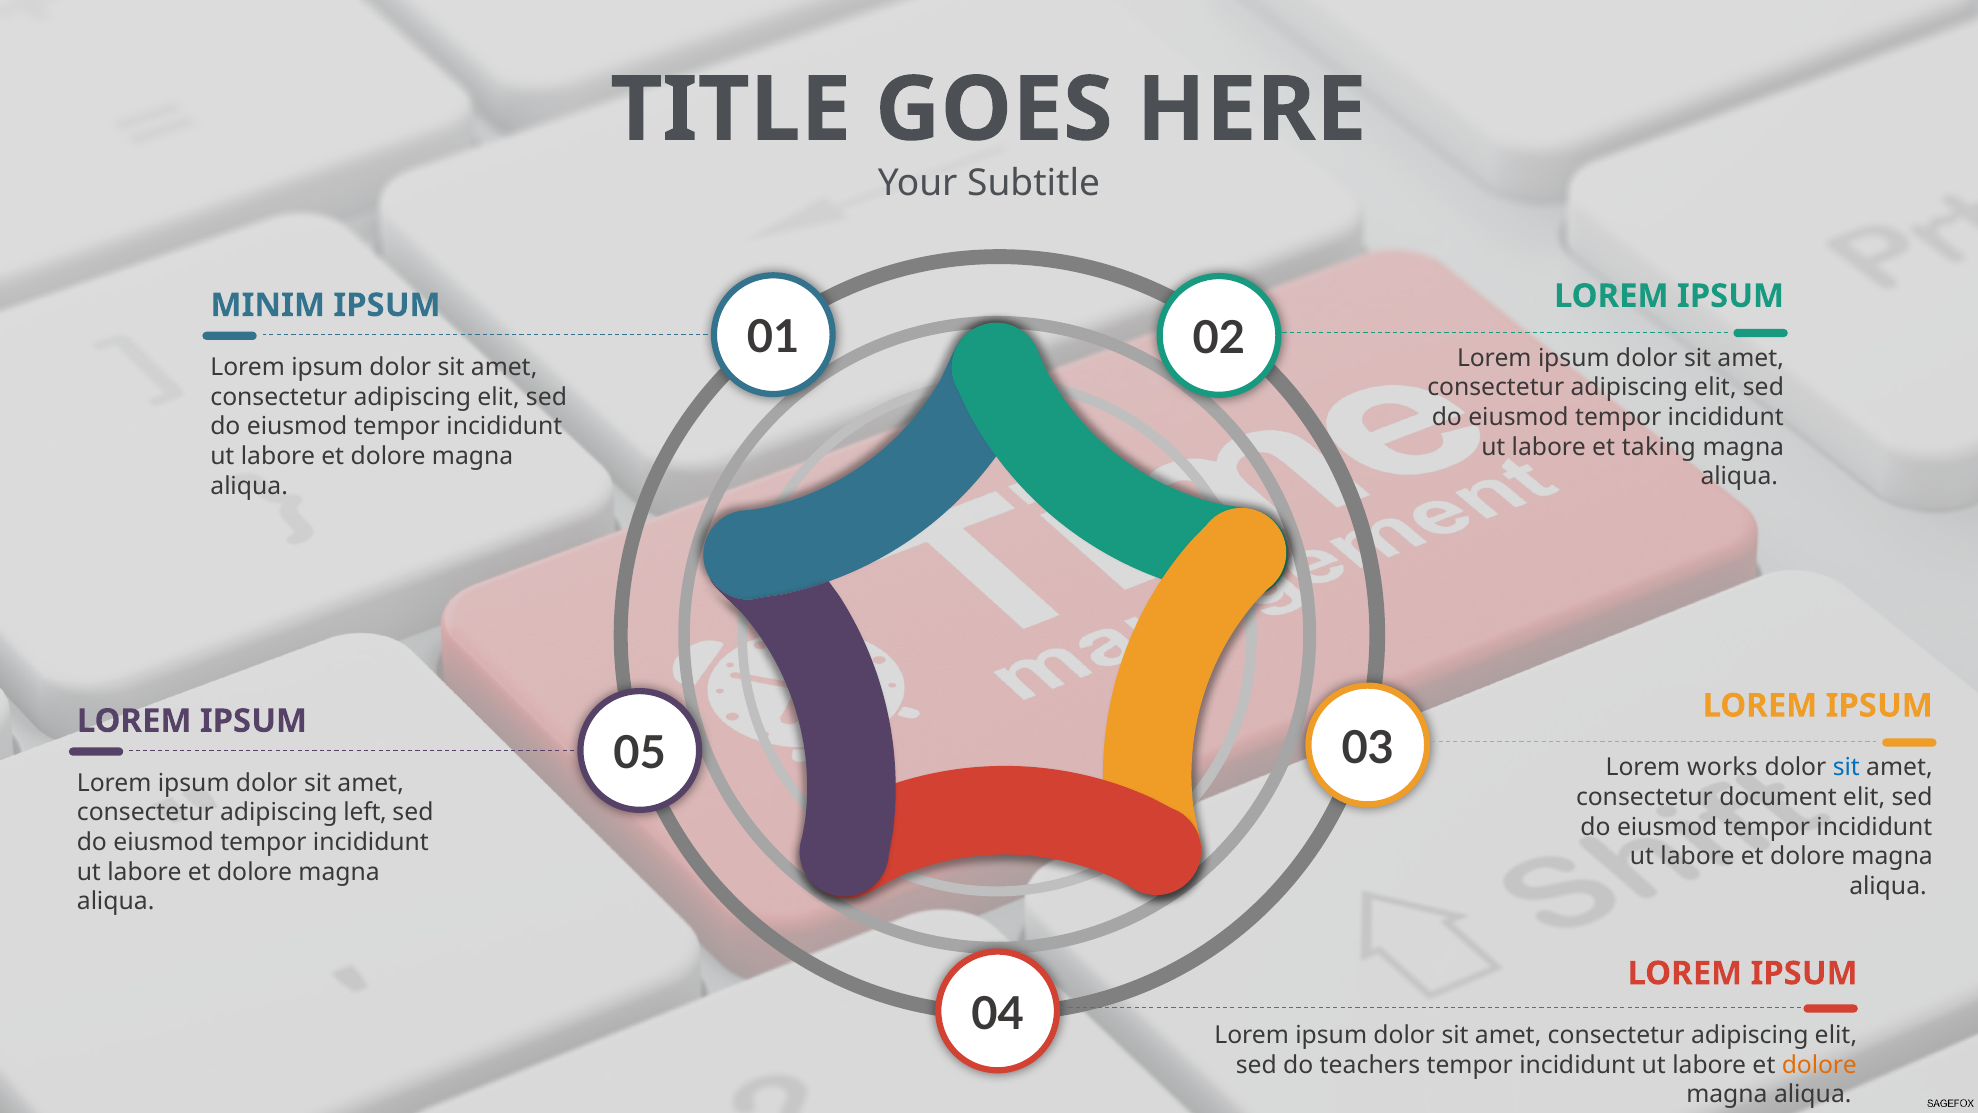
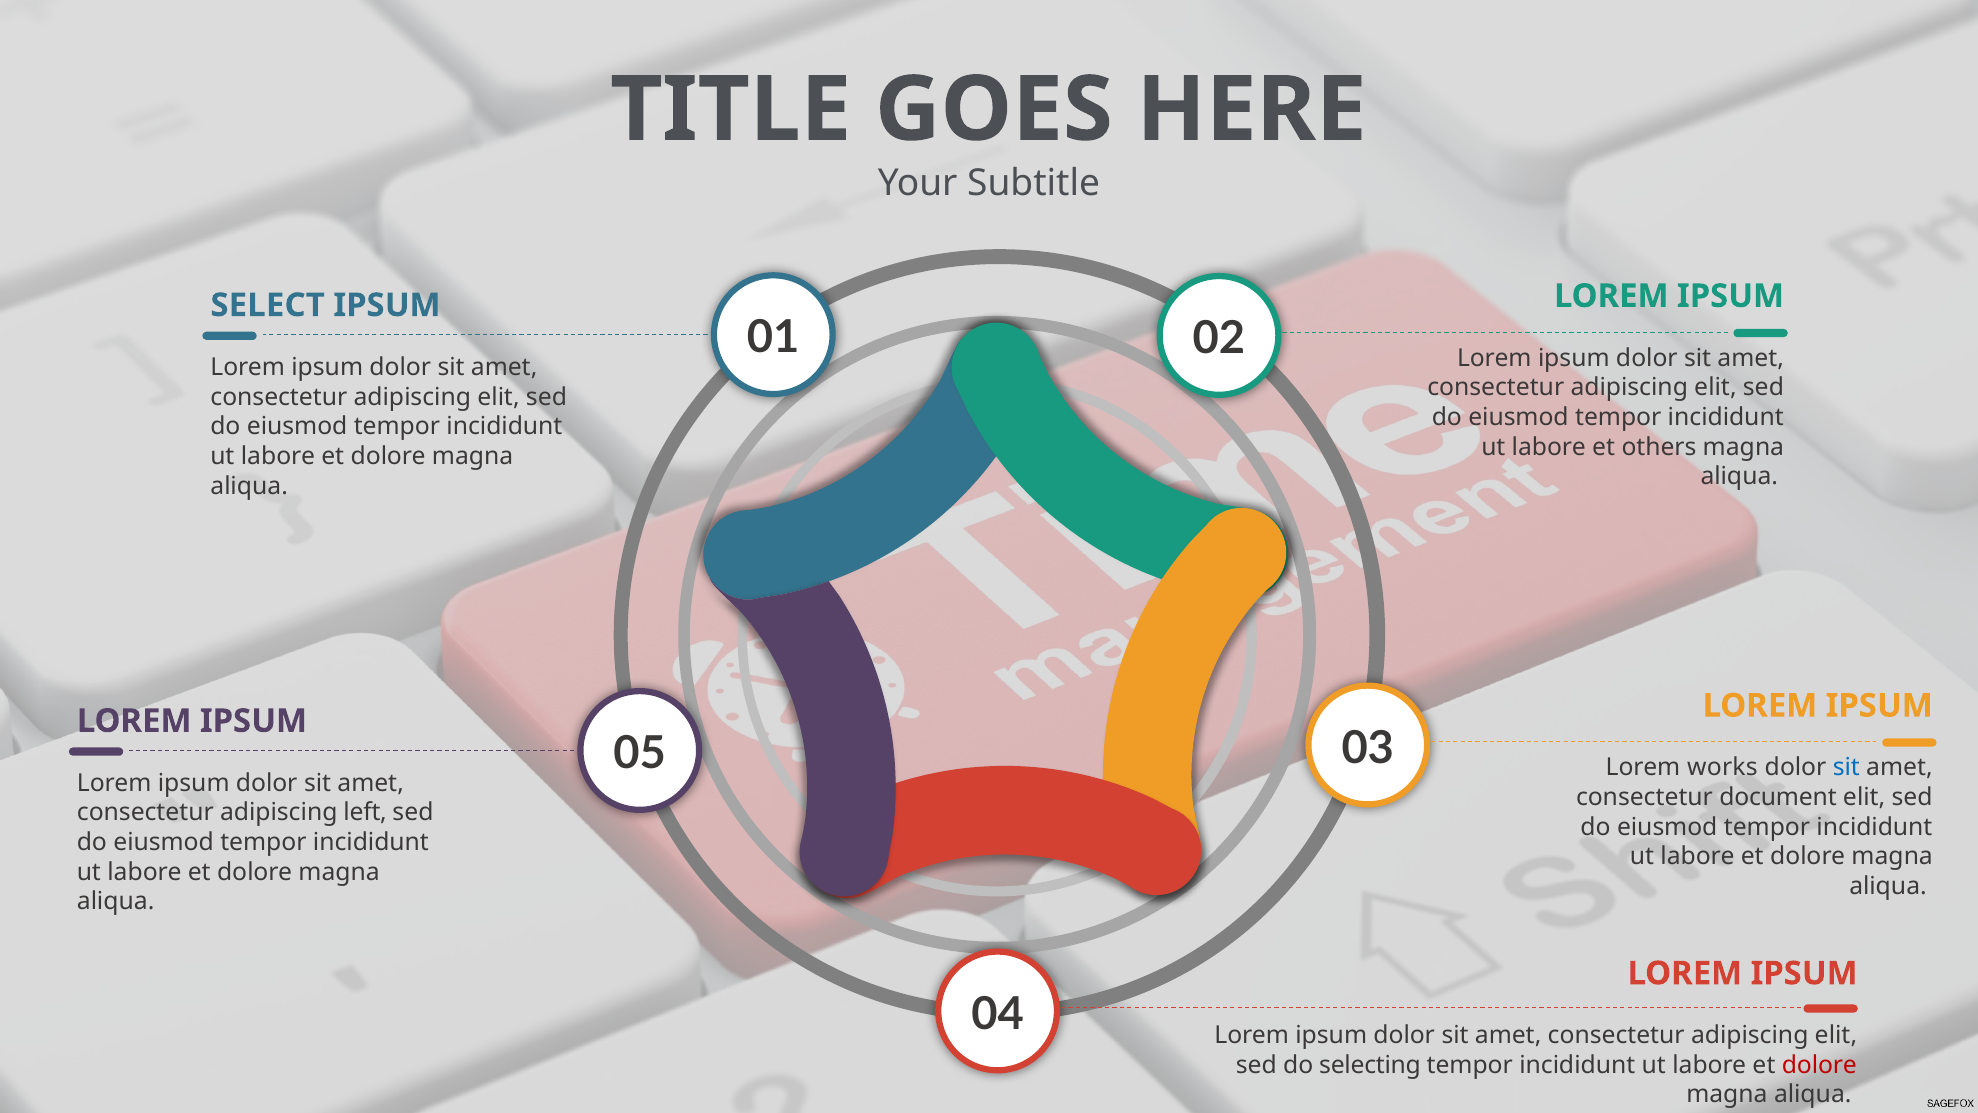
MINIM: MINIM -> SELECT (268, 305)
taking: taking -> others (1659, 447)
teachers: teachers -> selecting (1370, 1065)
dolore colour: orange -> red (1819, 1065)
